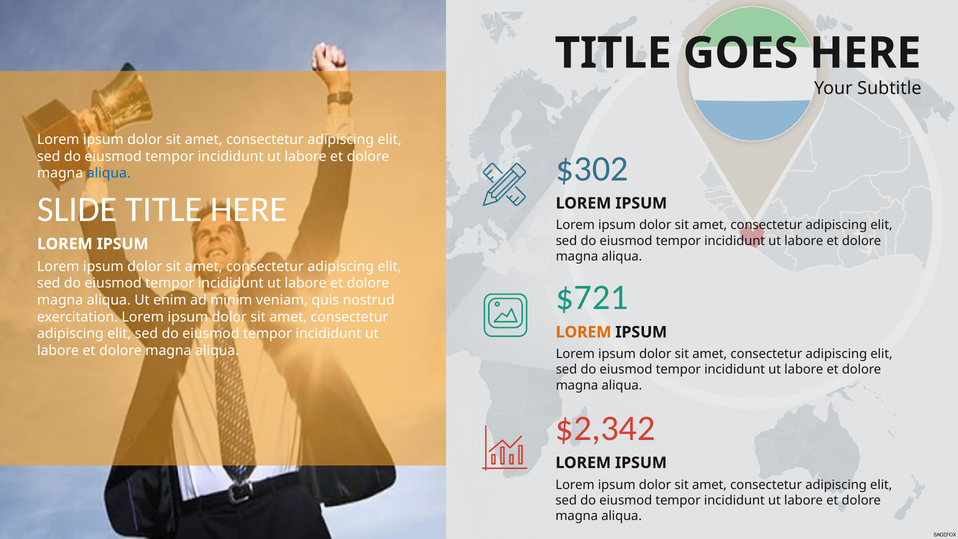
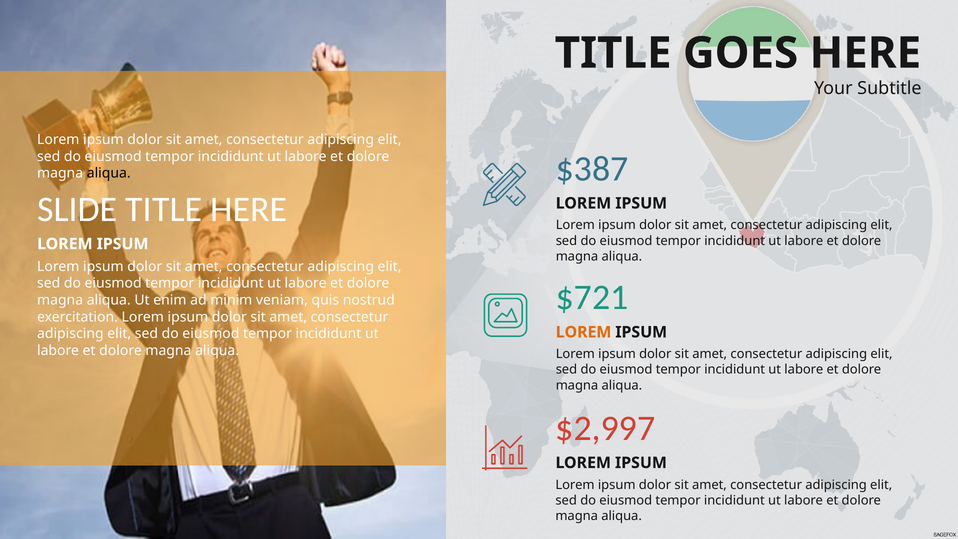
$302: $302 -> $387 (592, 169)
aliqua colour: blue -> black (109, 173)
$2,342: $2,342 -> $2,997 (605, 428)
